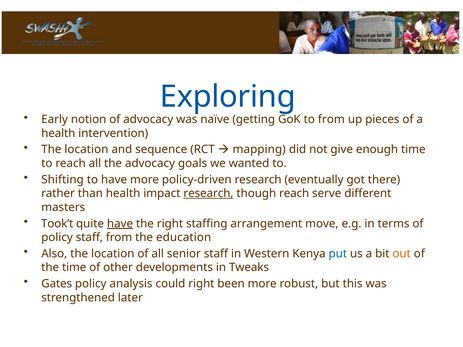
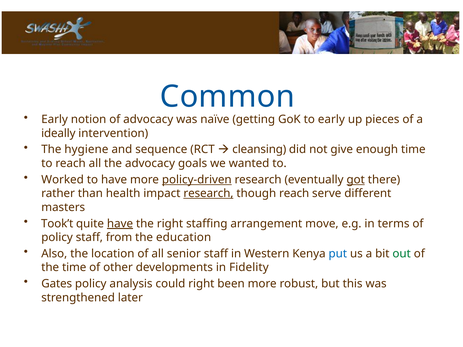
Exploring: Exploring -> Common (227, 97)
to from: from -> early (331, 120)
health: health -> ideally (58, 133)
location: location -> hygiene (86, 150)
mapping: mapping -> cleansing (259, 150)
Shifting: Shifting -> Worked (63, 180)
policy-driven underline: none -> present (197, 180)
got underline: none -> present (356, 180)
out colour: orange -> green (402, 254)
Tweaks: Tweaks -> Fidelity (249, 268)
